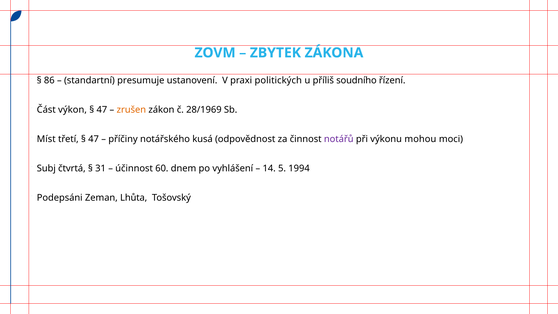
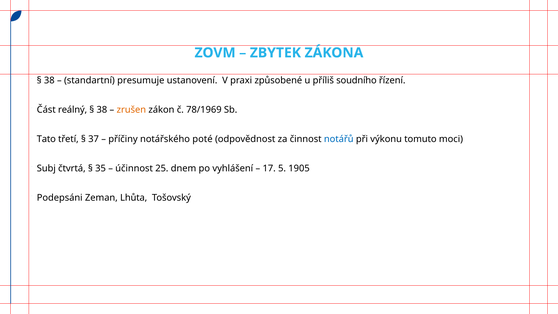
86: 86 -> 38 (49, 80)
politických: politických -> způsobené (278, 80)
výkon: výkon -> reálný (73, 110)
47: 47 -> 38 (102, 110)
28/1969: 28/1969 -> 78/1969 (204, 110)
Míst: Míst -> Tato (46, 139)
47: 47 -> 37 (94, 139)
kusá: kusá -> poté (202, 139)
notářů colour: purple -> blue (339, 139)
mohou: mohou -> tomuto (420, 139)
31: 31 -> 35 (101, 168)
60: 60 -> 25 (162, 168)
14: 14 -> 17 (269, 168)
1994: 1994 -> 1905 (299, 168)
